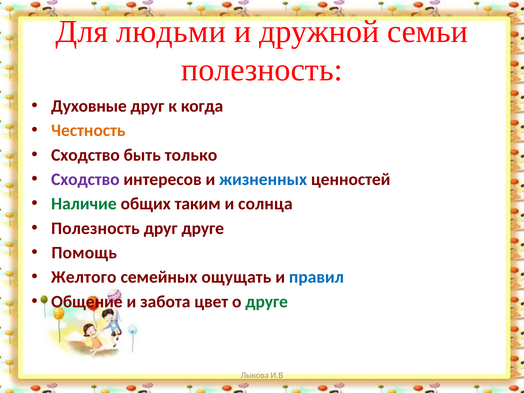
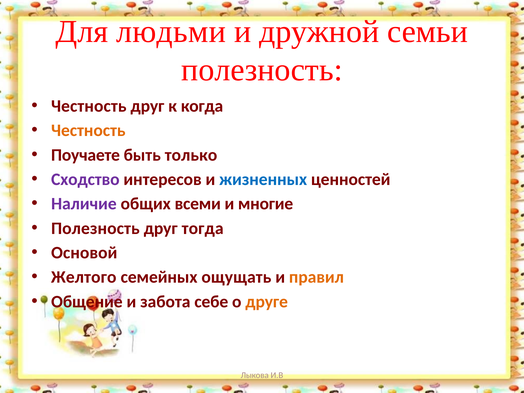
Духовные: Духовные -> Честность (89, 106)
Сходство: Сходство -> Поучаете (85, 155)
Наличие colour: green -> purple (84, 204)
таким: таким -> всеми (198, 204)
солнца: солнца -> многие (266, 204)
друг друге: друге -> тогда (203, 228)
Помощь: Помощь -> Основой (84, 253)
правил colour: blue -> orange (316, 277)
цвет: цвет -> себе (211, 302)
друге colour: green -> orange (267, 302)
